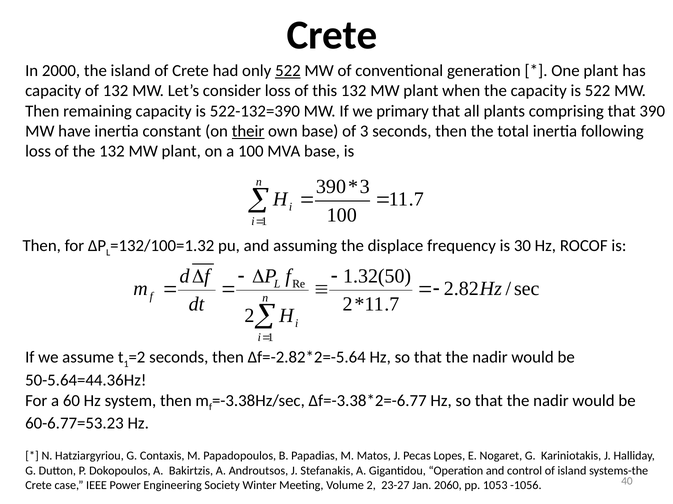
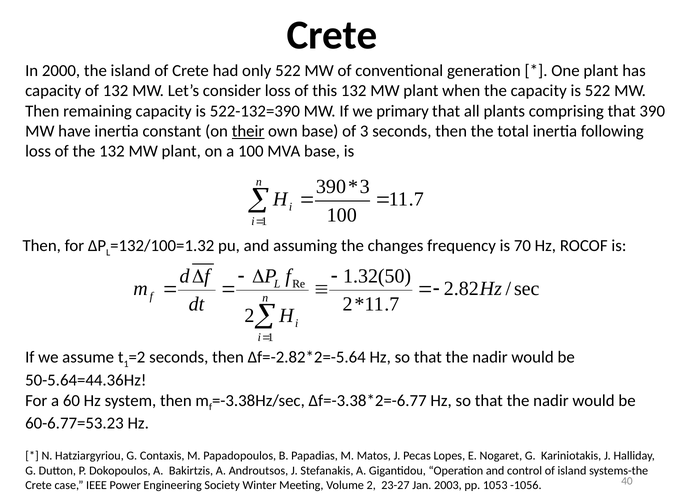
522 underline: present -> none (288, 71)
displace: displace -> changes (396, 246)
30: 30 -> 70 (522, 246)
2060: 2060 -> 2003 (448, 486)
